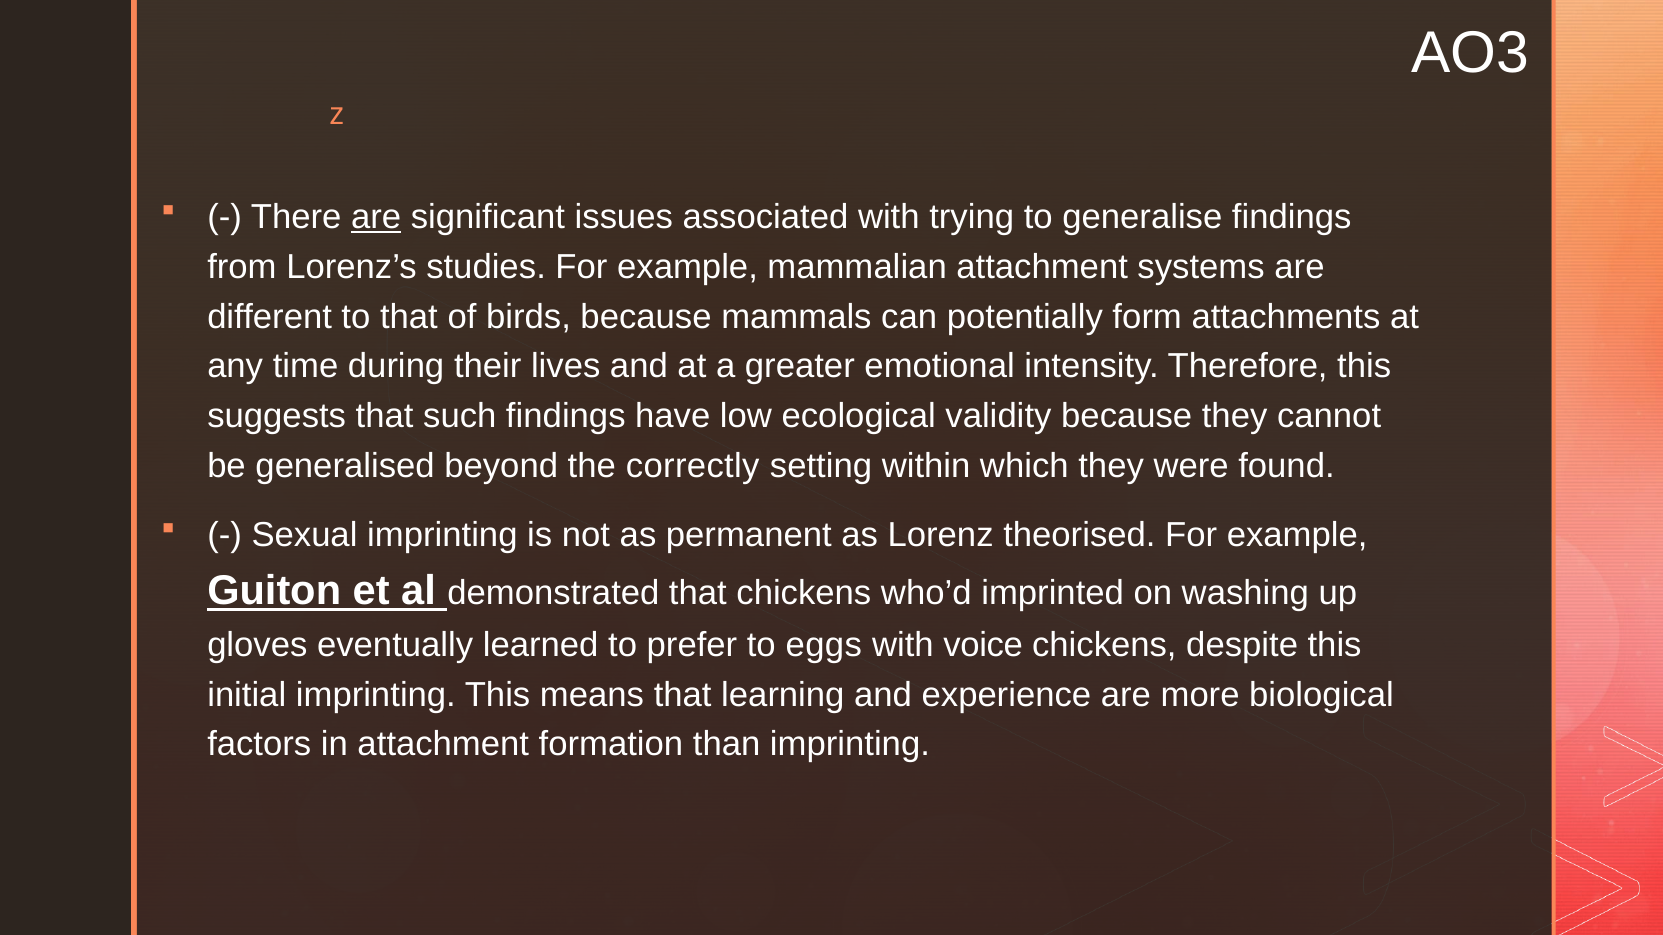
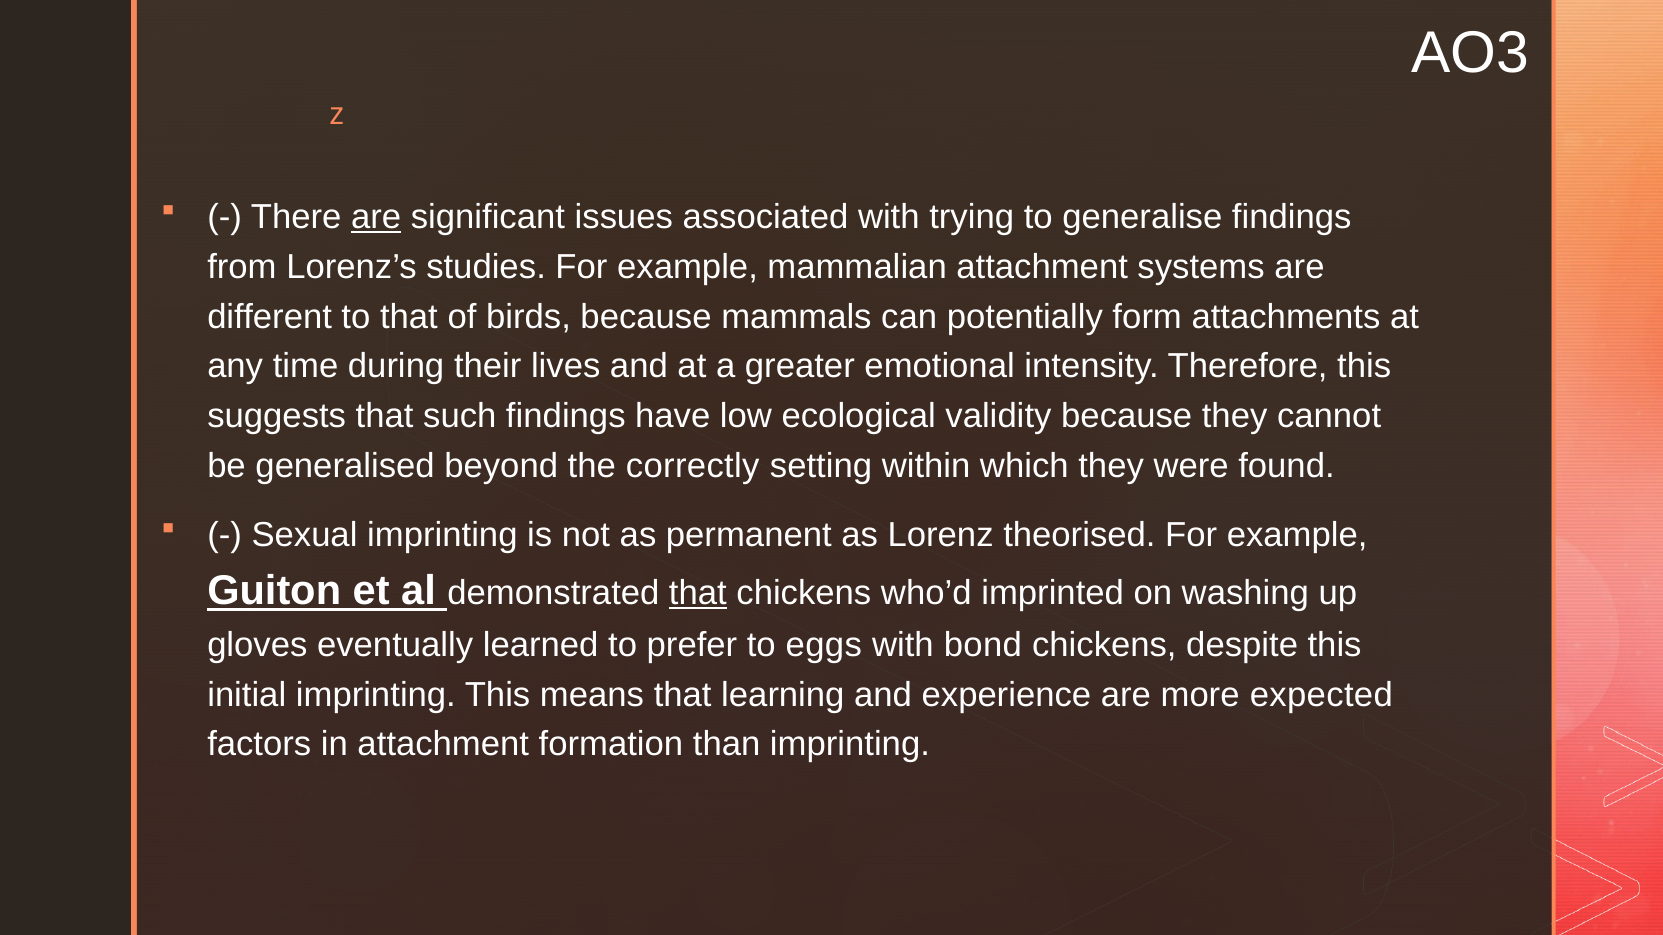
that underline: none -> present (698, 594)
voice: voice -> bond (983, 645)
biological: biological -> expected (1321, 695)
